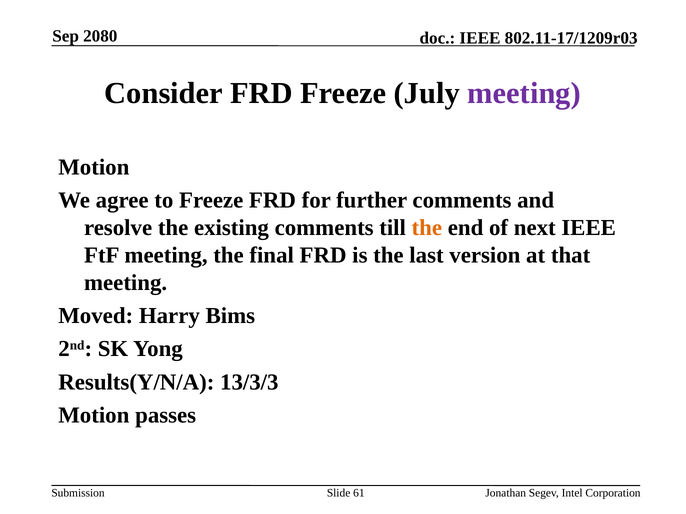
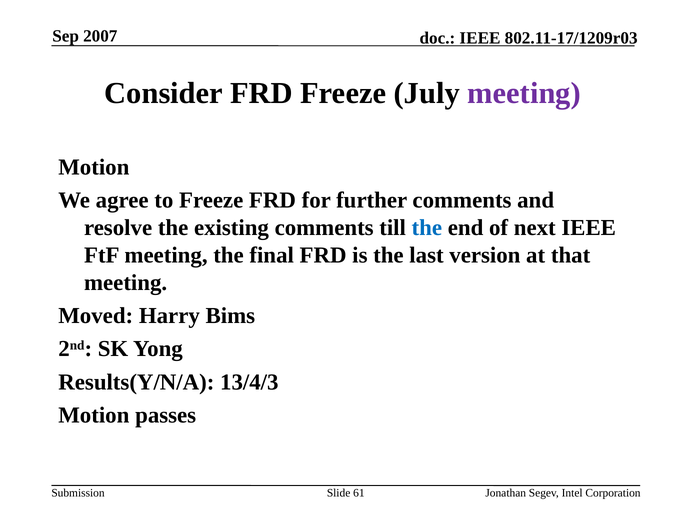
2080: 2080 -> 2007 (100, 36)
the colour: orange -> blue (427, 228)
13/3/3: 13/3/3 -> 13/4/3 (249, 382)
